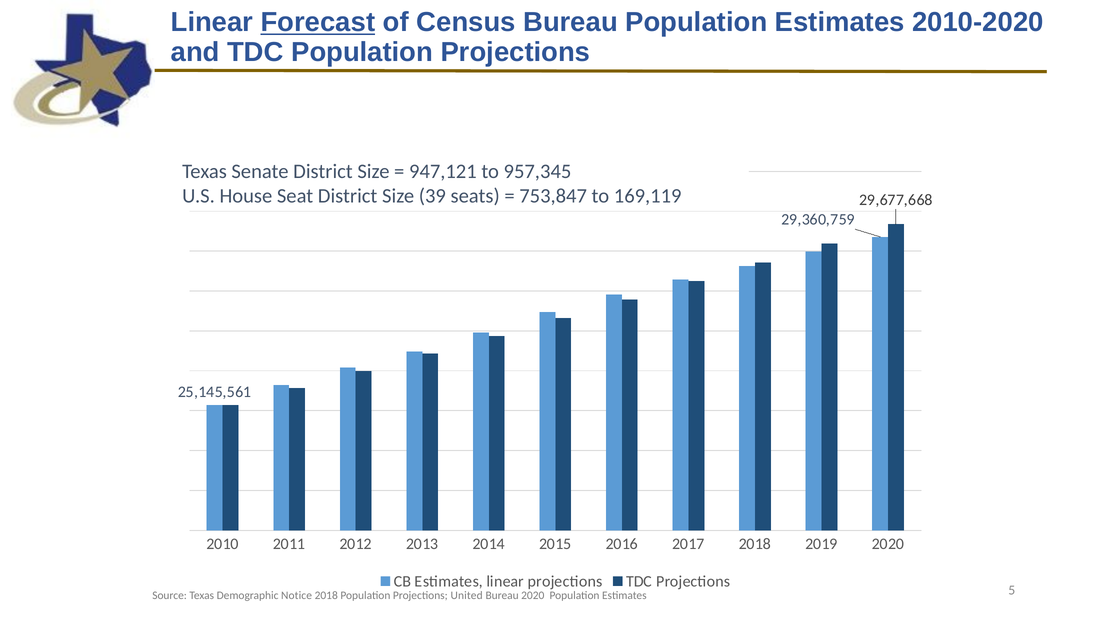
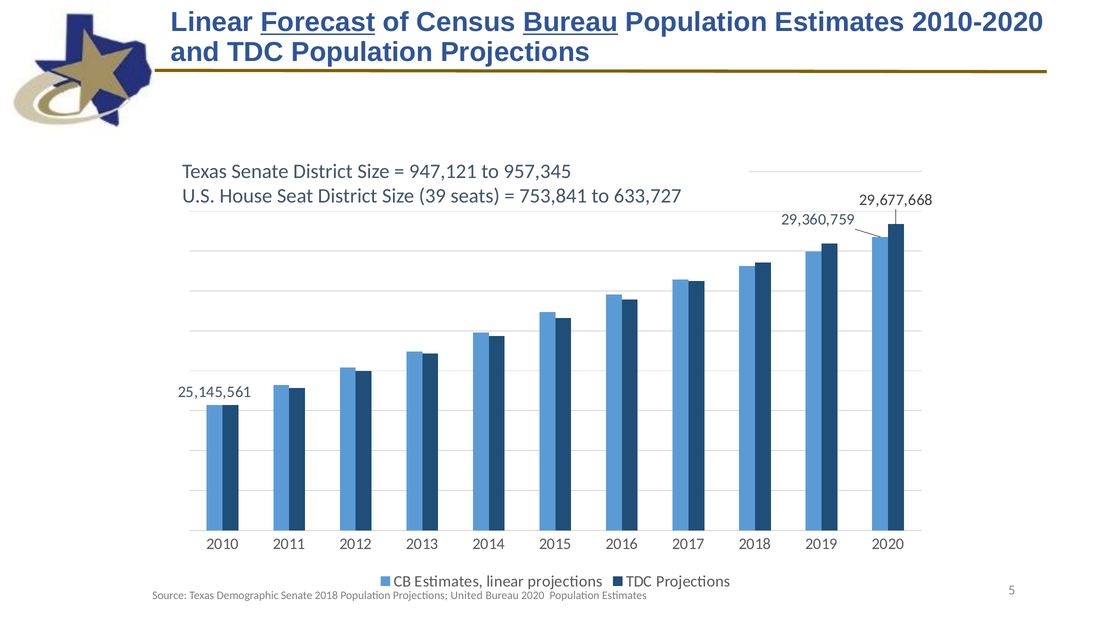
Bureau underline: none -> present (571, 22)
753,847: 753,847 -> 753,841 (553, 196)
169,119: 169,119 -> 633,727 (648, 196)
Demographic Notice: Notice -> Senate (297, 596)
